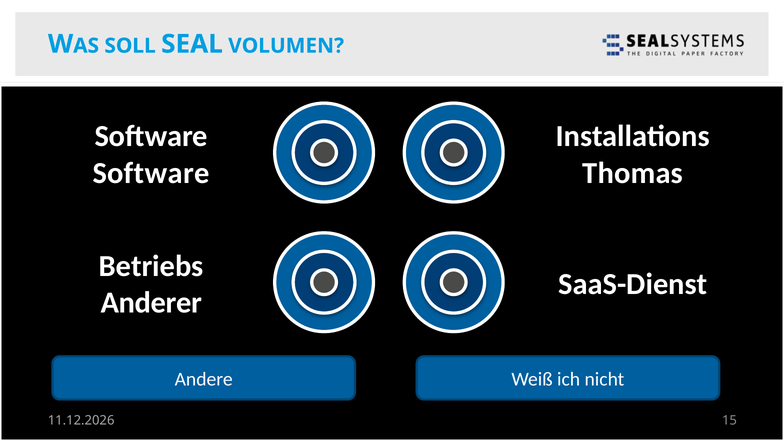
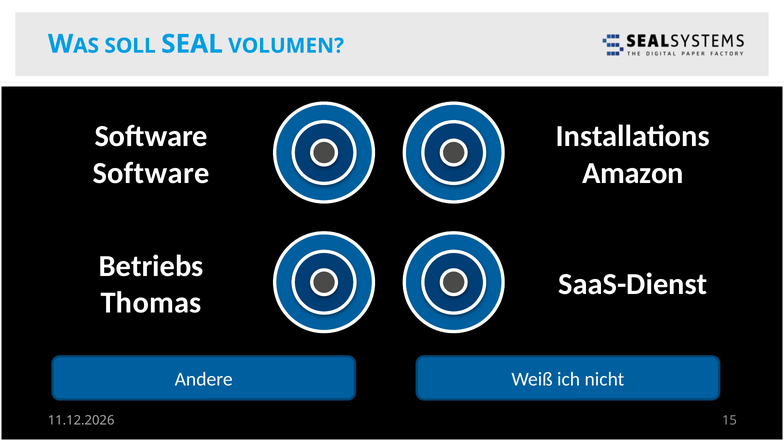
Thomas: Thomas -> Amazon (633, 173)
Anderer: Anderer -> Thomas (151, 303)
